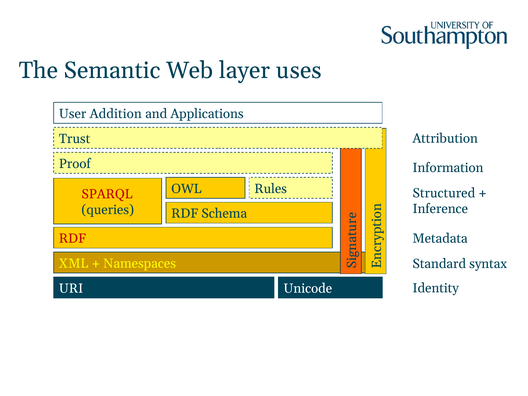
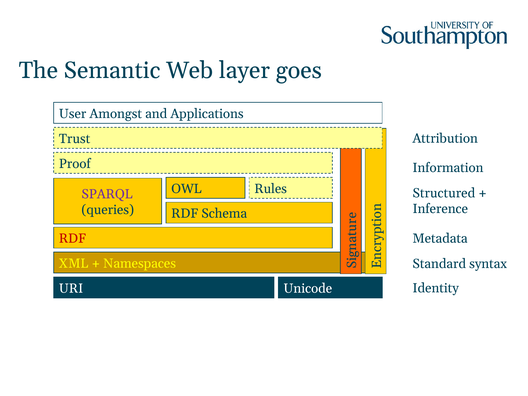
uses: uses -> goes (299, 70)
Addition: Addition -> Amongst (116, 114)
SPARQL colour: red -> purple (107, 194)
